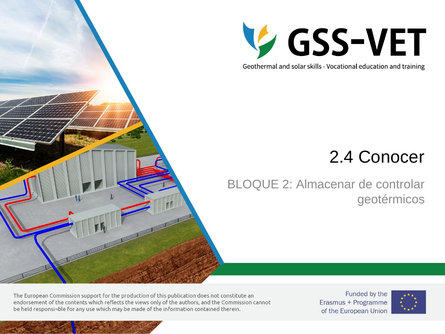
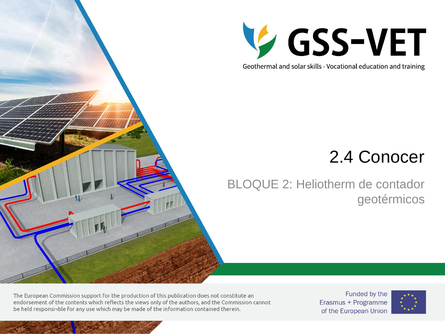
Almacenar: Almacenar -> Heliotherm (326, 184)
controlar: controlar -> contador (400, 184)
